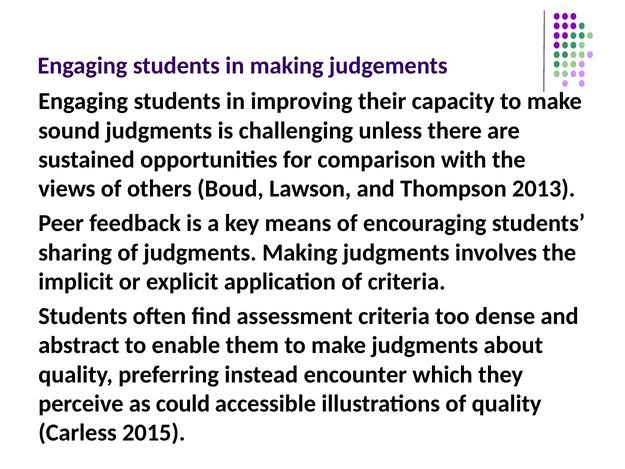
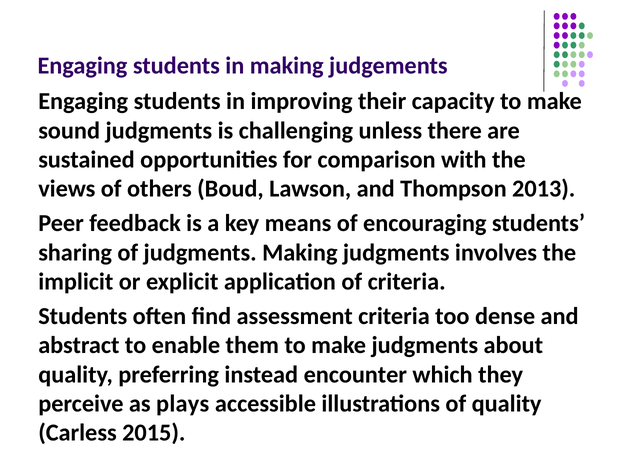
could: could -> plays (183, 403)
